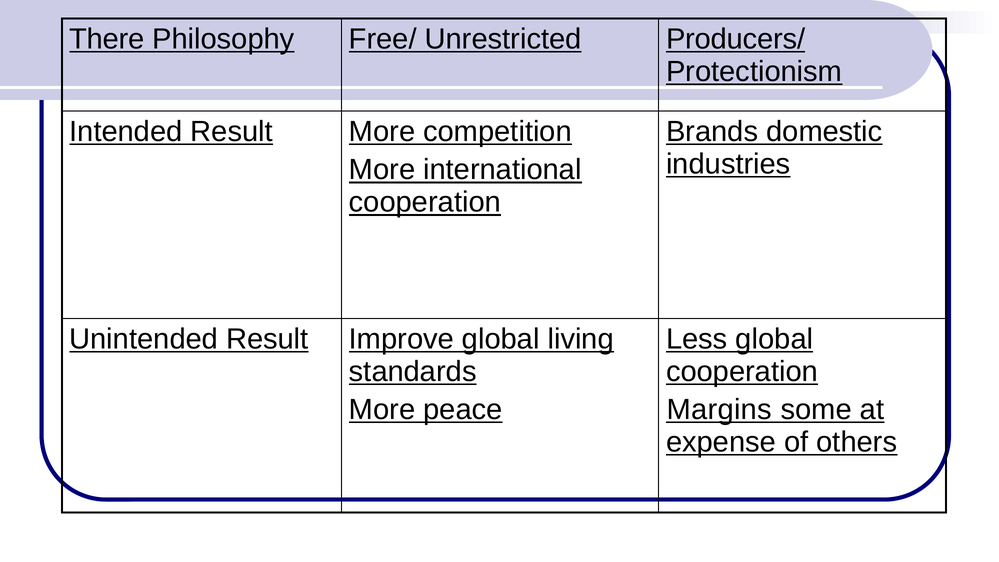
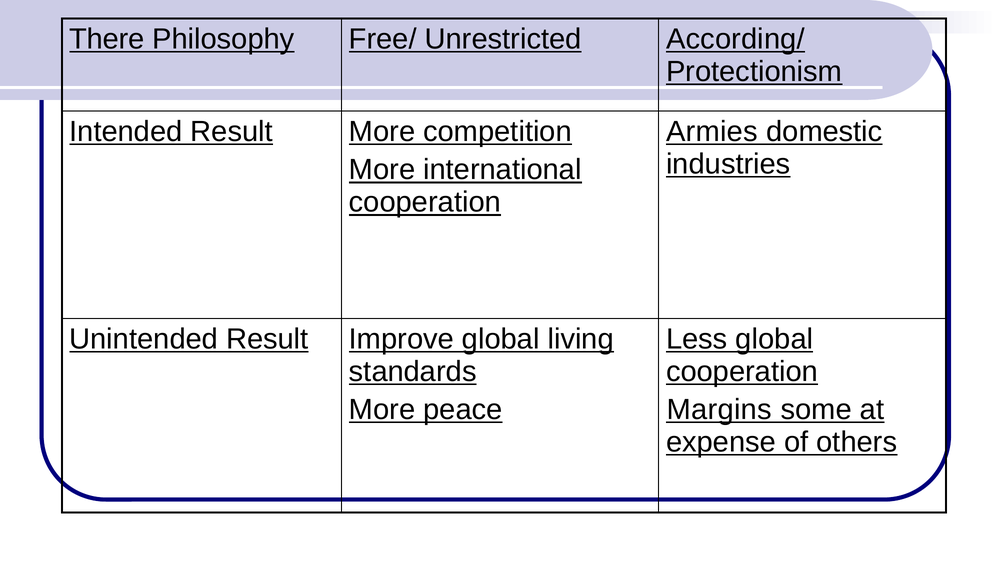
Producers/: Producers/ -> According/ (735, 39)
Brands: Brands -> Armies (712, 131)
